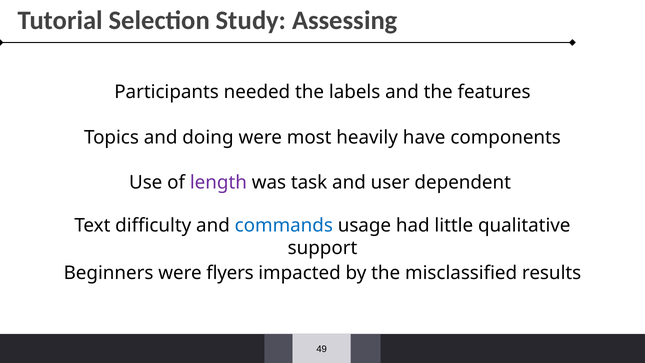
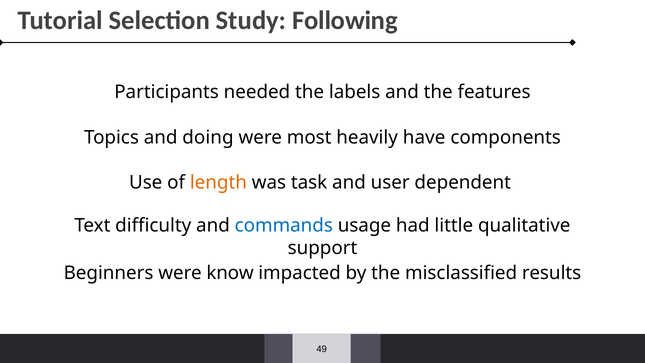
Assessing: Assessing -> Following (345, 21)
length colour: purple -> orange (218, 182)
flyers: flyers -> know (230, 273)
